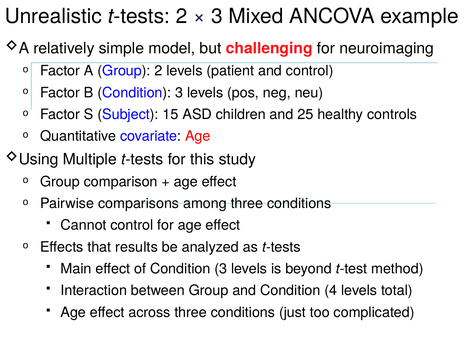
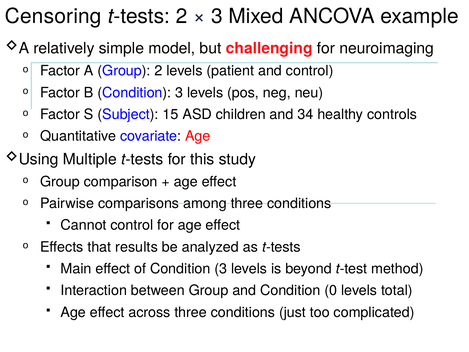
Unrealistic: Unrealistic -> Censoring (53, 16)
25: 25 -> 34 (305, 114)
4: 4 -> 0 (331, 290)
